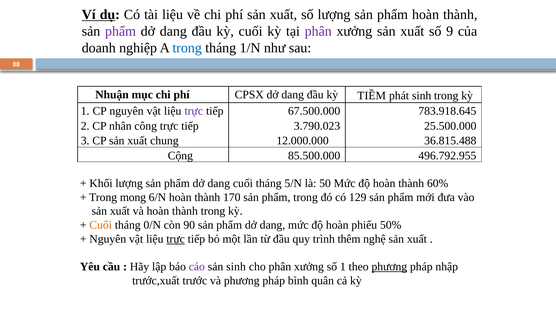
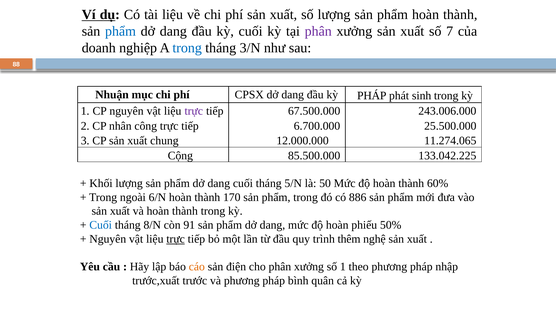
phẩm colour: purple -> blue (121, 31)
9: 9 -> 7 (450, 31)
1/N: 1/N -> 3/N (250, 48)
kỳ TIỀM: TIỀM -> PHÁP (372, 96)
783.918.645: 783.918.645 -> 243.006.000 (447, 111)
3.790.023: 3.790.023 -> 6.700.000 (317, 126)
36.815.488: 36.815.488 -> 11.274.065 (450, 141)
496.792.955: 496.792.955 -> 133.042.225 (447, 155)
mong: mong -> ngoài (133, 197)
129: 129 -> 886 (358, 197)
Cuối colour: orange -> blue (101, 225)
0/N: 0/N -> 8/N (152, 225)
90: 90 -> 91 (189, 225)
cáo colour: purple -> orange (197, 267)
sản sinh: sinh -> điện (236, 267)
phương underline: present -> none (389, 267)
